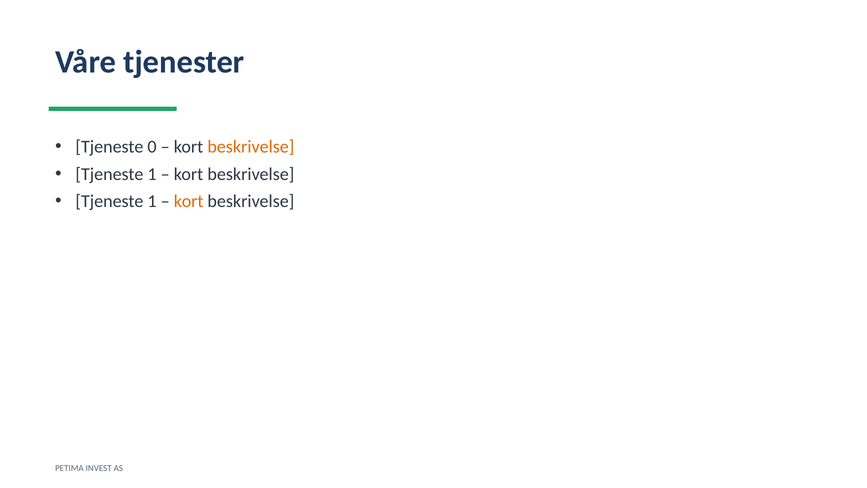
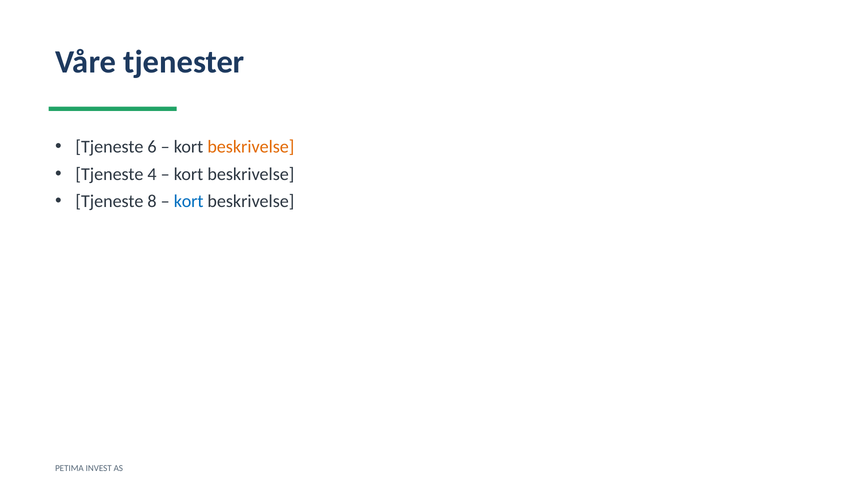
0: 0 -> 6 (152, 147)
1: 1 -> 4 (152, 174)
1: 1 -> 8 (152, 201)
kort colour: orange -> blue (189, 201)
